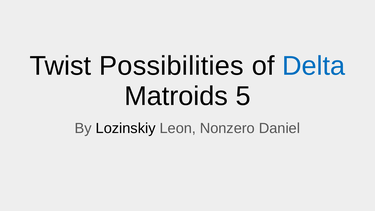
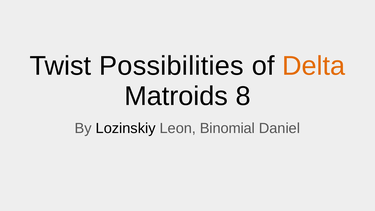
Delta colour: blue -> orange (314, 66)
5: 5 -> 8 (243, 96)
Nonzero: Nonzero -> Binomial (227, 128)
